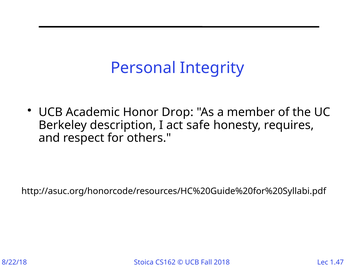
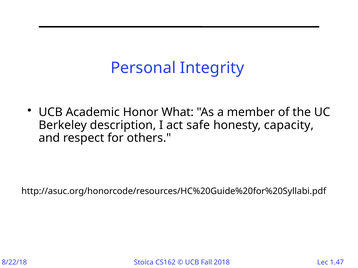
Drop: Drop -> What (178, 113)
requires: requires -> capacity (289, 125)
